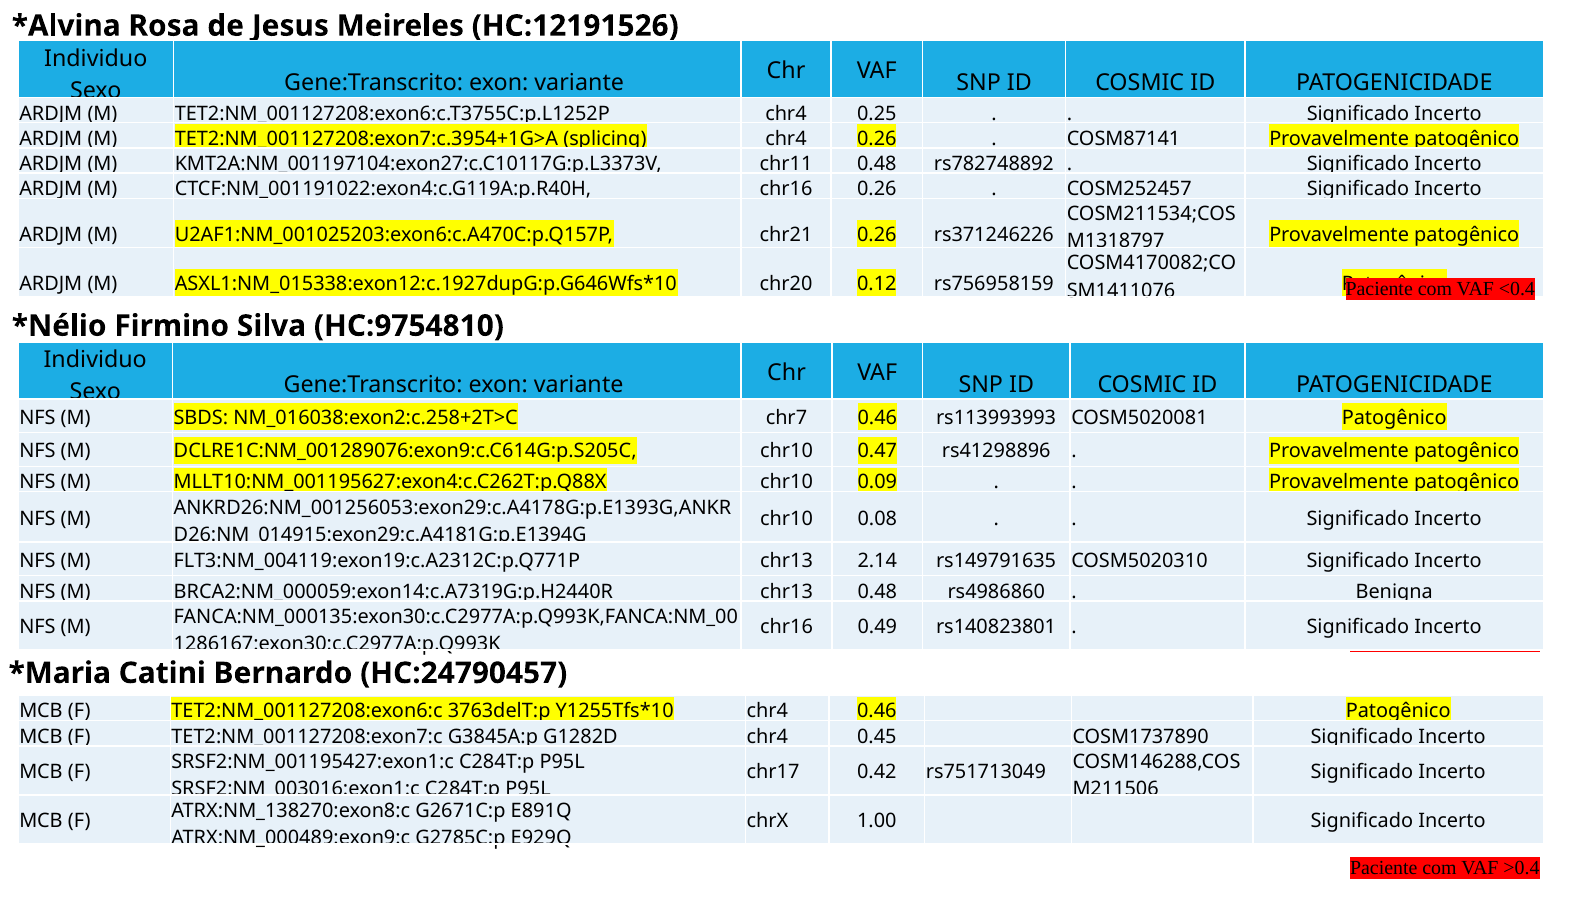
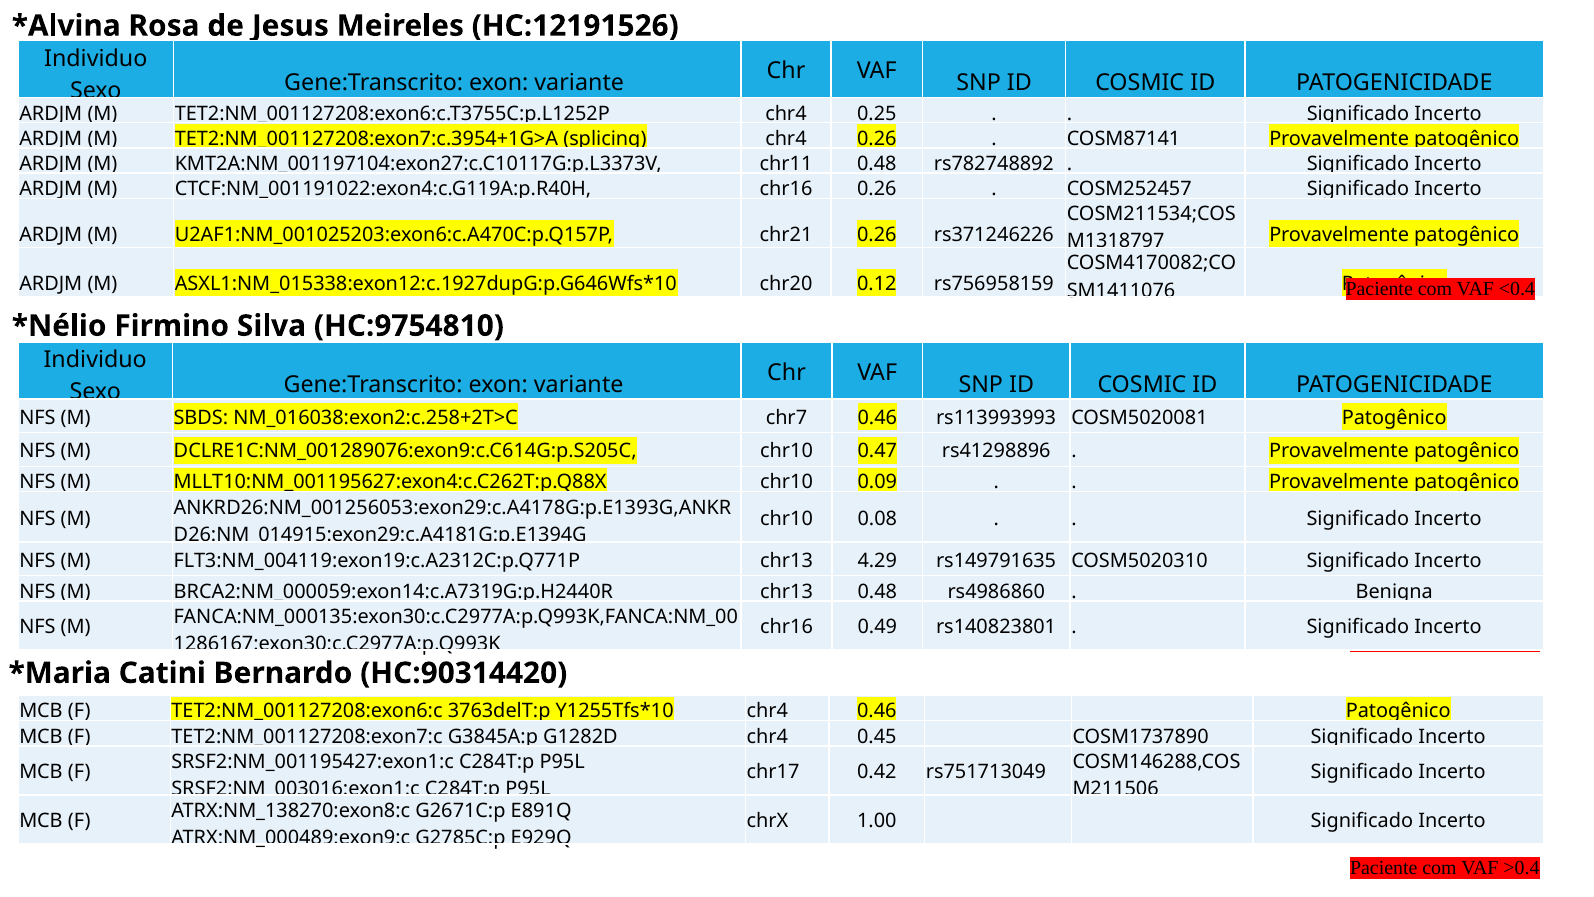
2.14: 2.14 -> 4.29 (877, 560)
HC:24790457: HC:24790457 -> HC:90314420 (464, 673)
